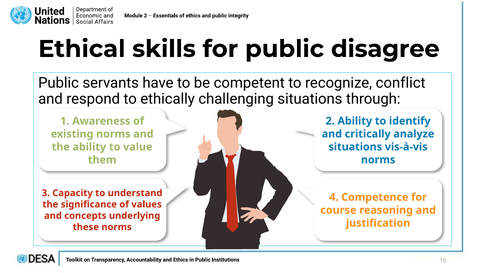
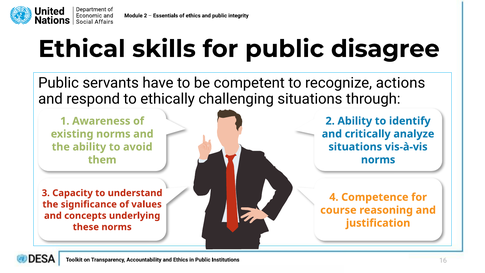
conflict: conflict -> actions (401, 83)
value: value -> avoid (138, 147)
